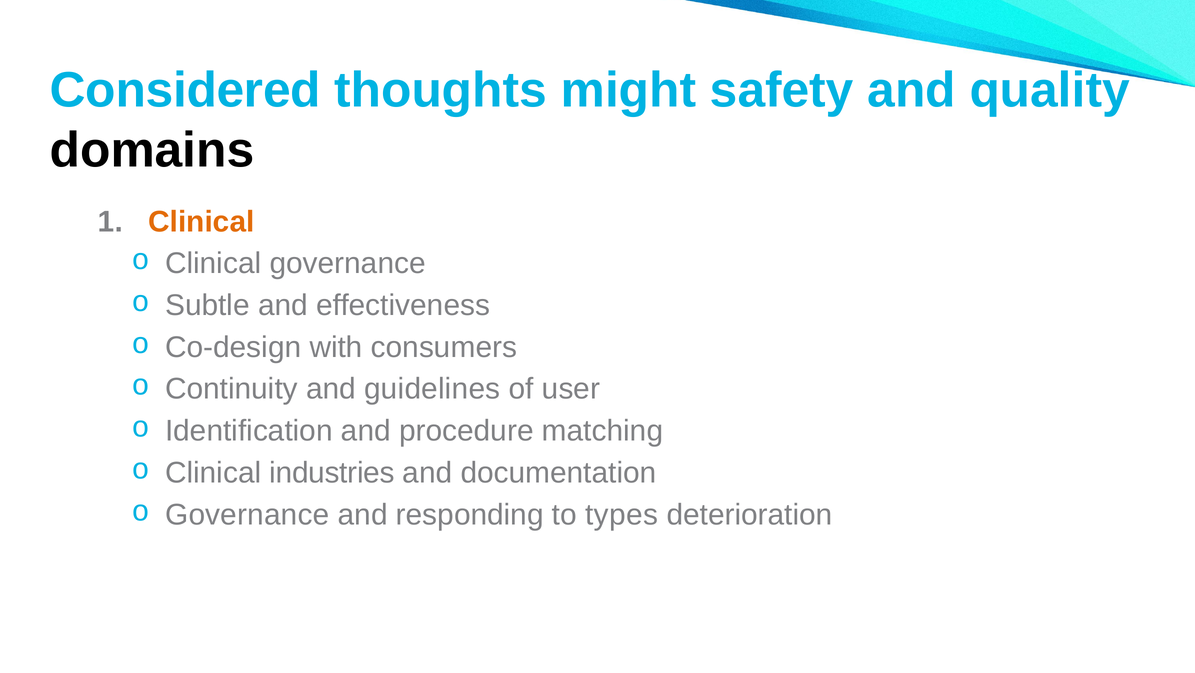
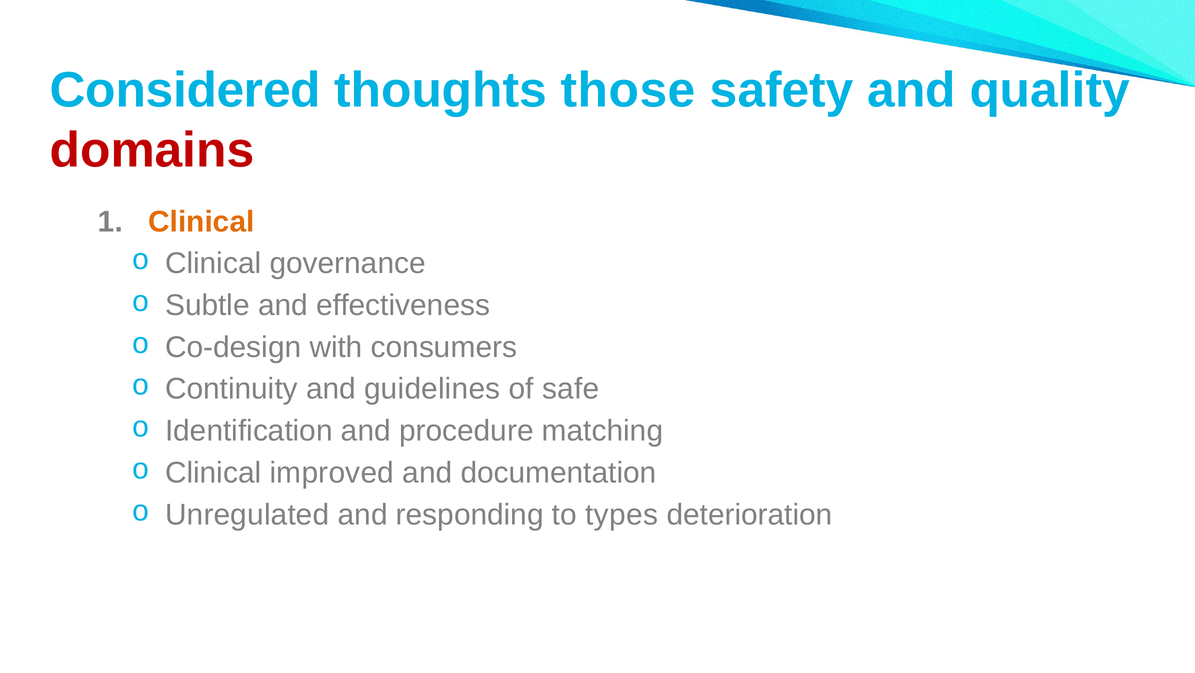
might: might -> those (628, 90)
domains colour: black -> red (152, 150)
user: user -> safe (571, 389)
industries: industries -> improved (332, 472)
Governance: Governance -> Unregulated (247, 514)
